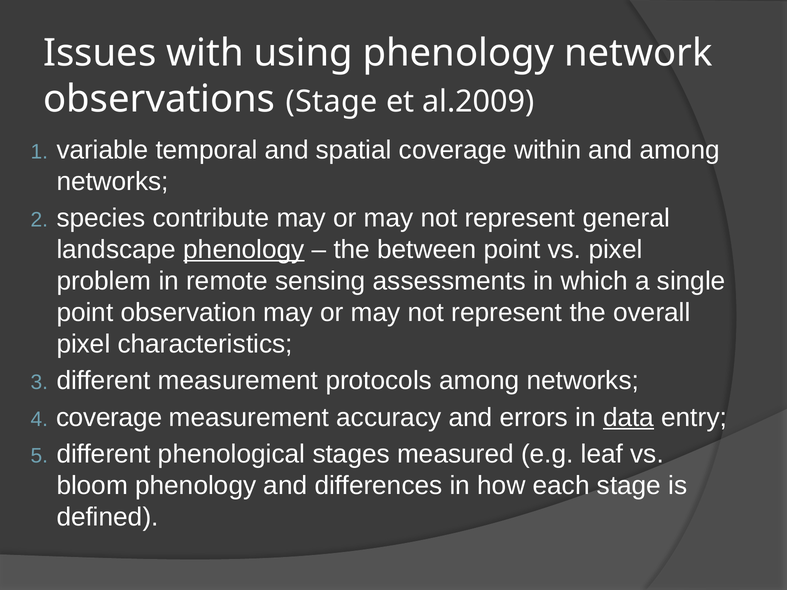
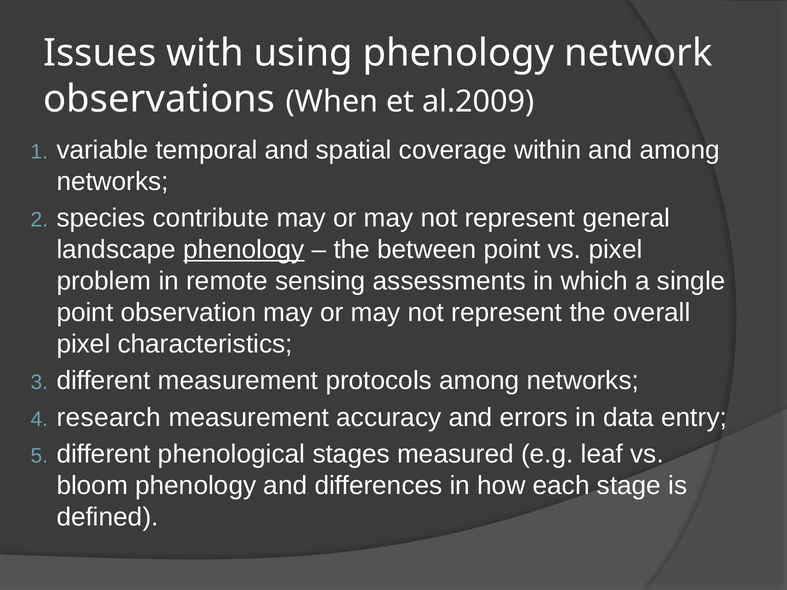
observations Stage: Stage -> When (332, 102)
coverage: coverage -> research (109, 418)
data underline: present -> none (629, 418)
